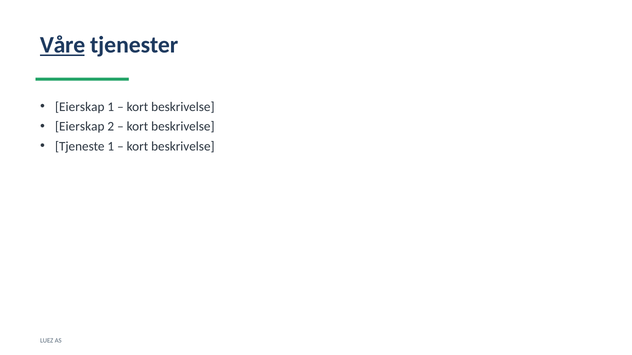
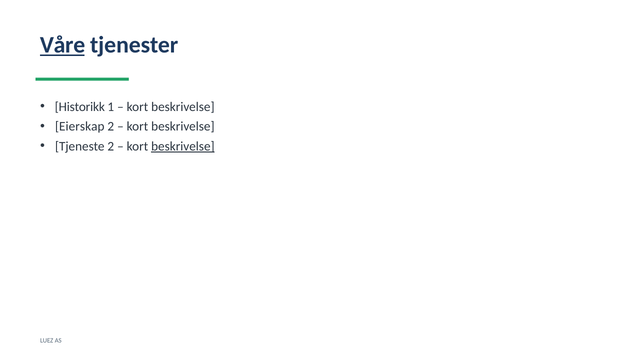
Eierskap: Eierskap -> Historikk (80, 107)
Tjeneste 1: 1 -> 2 (111, 147)
beskrivelse underline: none -> present (183, 147)
